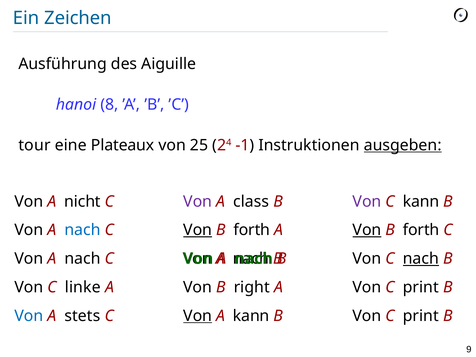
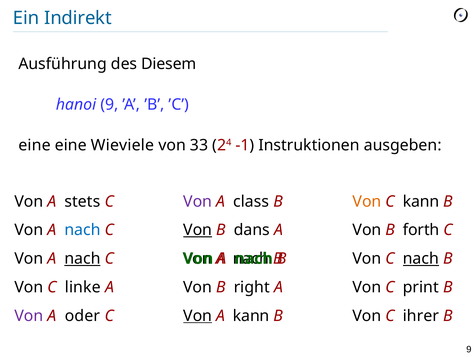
Zeichen: Zeichen -> Indirekt (78, 18)
Aiguille: Aiguille -> Diesem (169, 64)
hanoi 8: 8 -> 9 (109, 105)
tour: tour -> eine (35, 145)
Plateaux: Plateaux -> Wieviele (123, 145)
25: 25 -> 33 (199, 145)
ausgeben underline: present -> none (403, 145)
nicht: nicht -> stets (82, 201)
Von colour: purple -> orange (367, 201)
forth: forth -> dans (252, 230)
Von underline: present -> none (367, 230)
nach underline: none -> present (82, 259)
Von colour: blue -> purple (29, 316)
stets: stets -> oder (82, 316)
B Von C print: print -> ihrer (421, 316)
